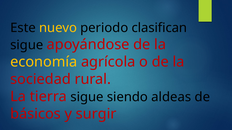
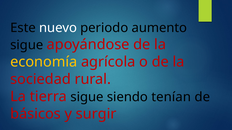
nuevo colour: yellow -> white (58, 28)
clasifican: clasifican -> aumento (159, 28)
aldeas: aldeas -> tenían (171, 97)
